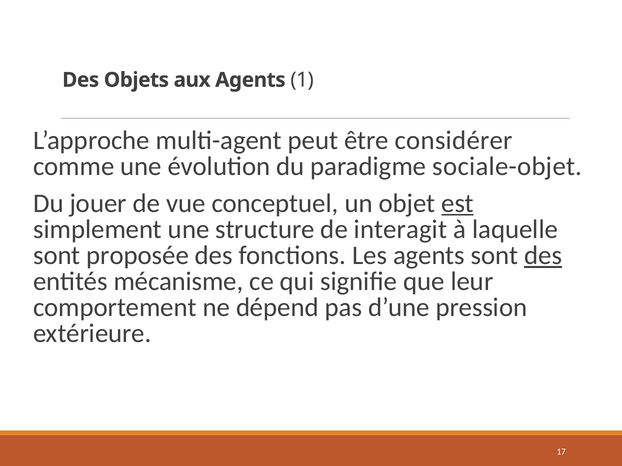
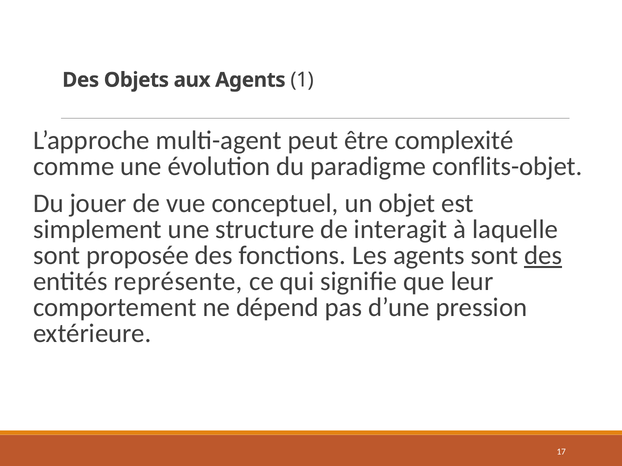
considérer: considérer -> complexité (454, 141)
sociale-objet: sociale-objet -> conflits-objet (507, 167)
est underline: present -> none (458, 204)
mécanisme: mécanisme -> représente (178, 282)
